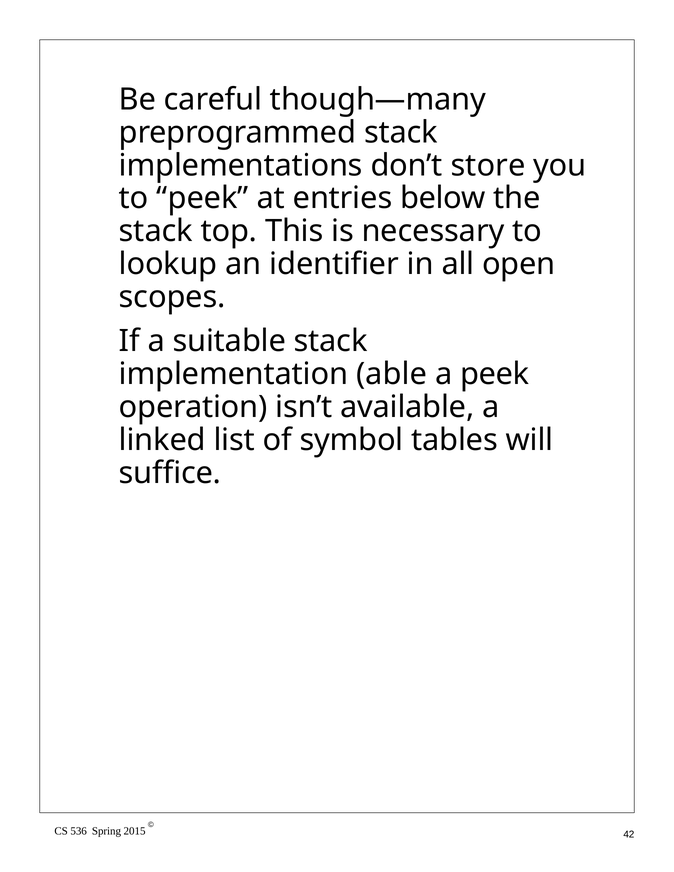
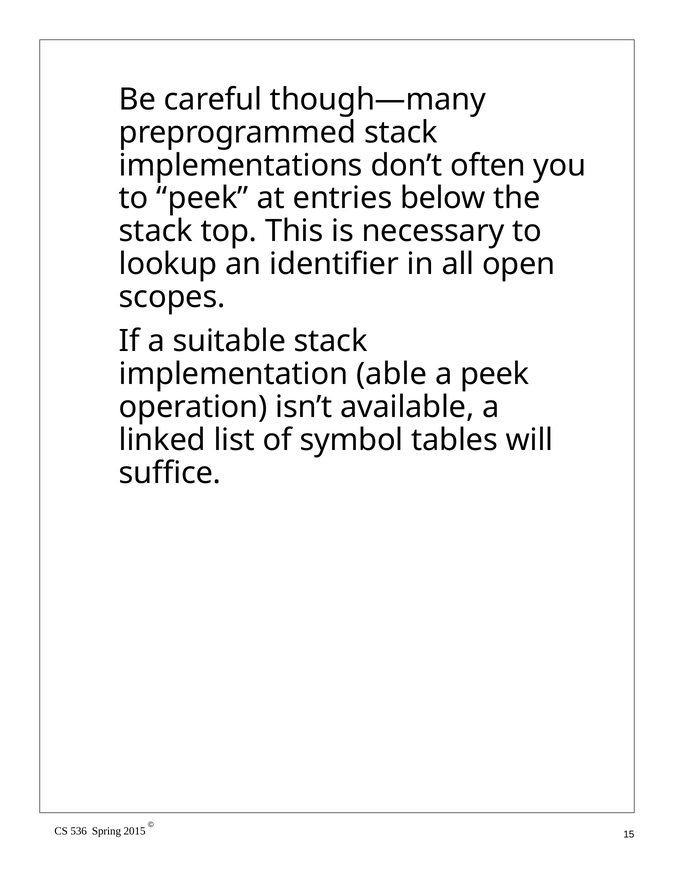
store: store -> often (488, 165)
42: 42 -> 15 (629, 834)
